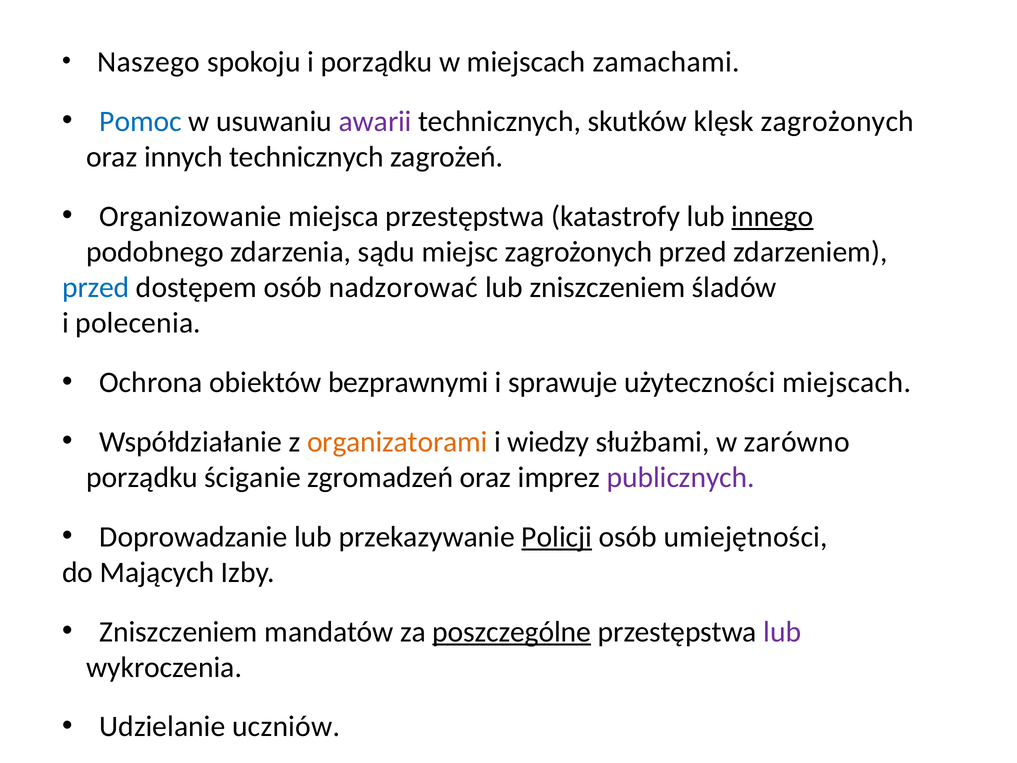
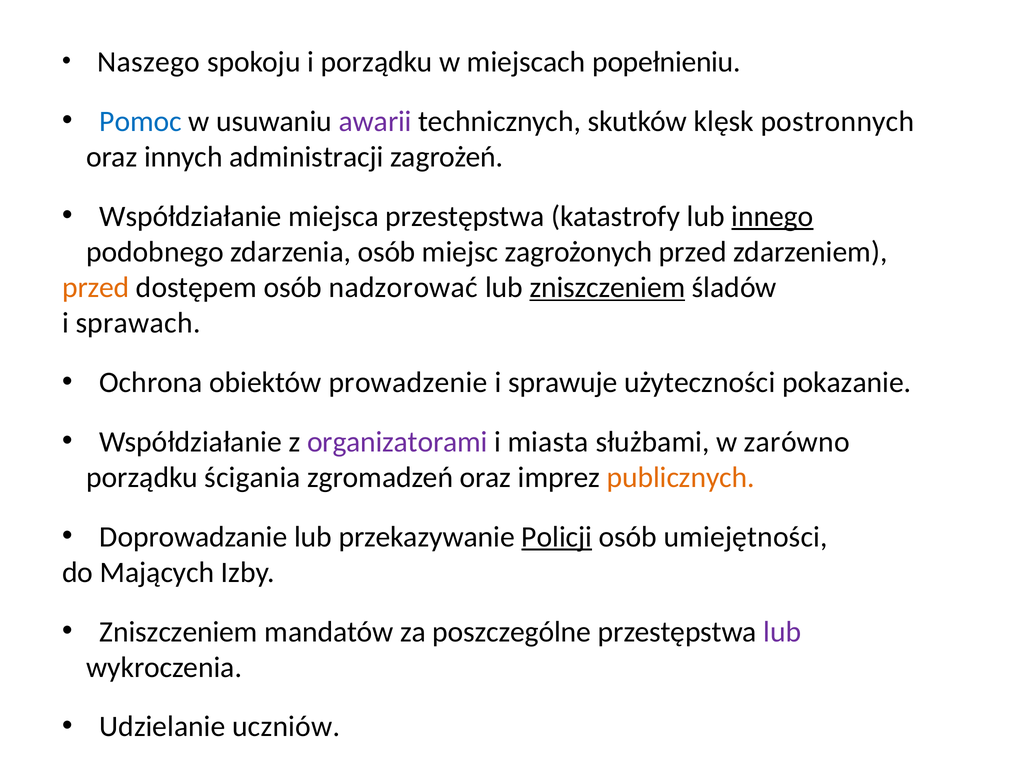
zamachami: zamachami -> popełnieniu (667, 62)
klęsk zagrożonych: zagrożonych -> postronnych (837, 121)
innych technicznych: technicznych -> administracji (306, 157)
Organizowanie: Organizowanie -> Współdziałanie (191, 216)
zdarzenia sądu: sądu -> osób (387, 252)
przed colour: blue -> orange (96, 287)
zniszczeniem underline: none -> present (607, 287)
polecenia: polecenia -> sprawach (138, 323)
bezprawnymi: bezprawnymi -> prowadzenie (408, 382)
użyteczności miejscach: miejscach -> pokazanie (847, 382)
organizatorami colour: orange -> purple (397, 442)
wiedzy: wiedzy -> miasta (548, 442)
ściganie: ściganie -> ścigania (253, 477)
publicznych colour: purple -> orange (681, 477)
poszczególne underline: present -> none (512, 632)
